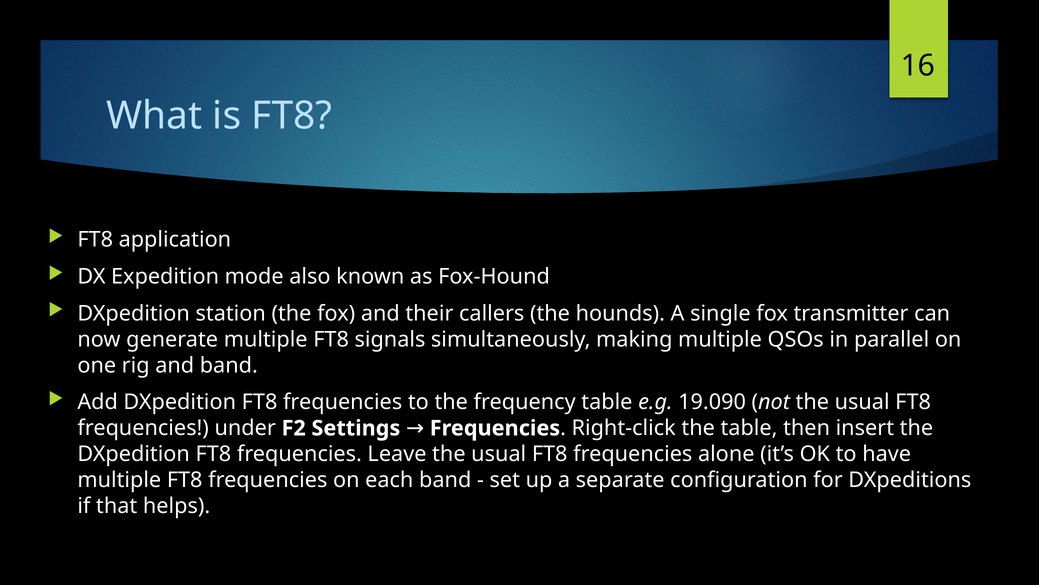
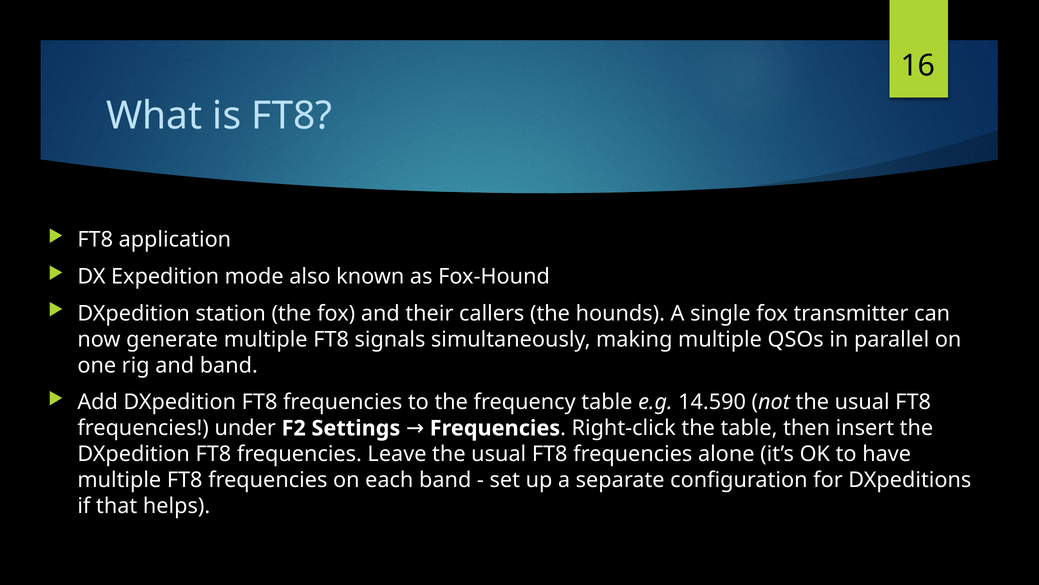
19.090: 19.090 -> 14.590 (712, 402)
